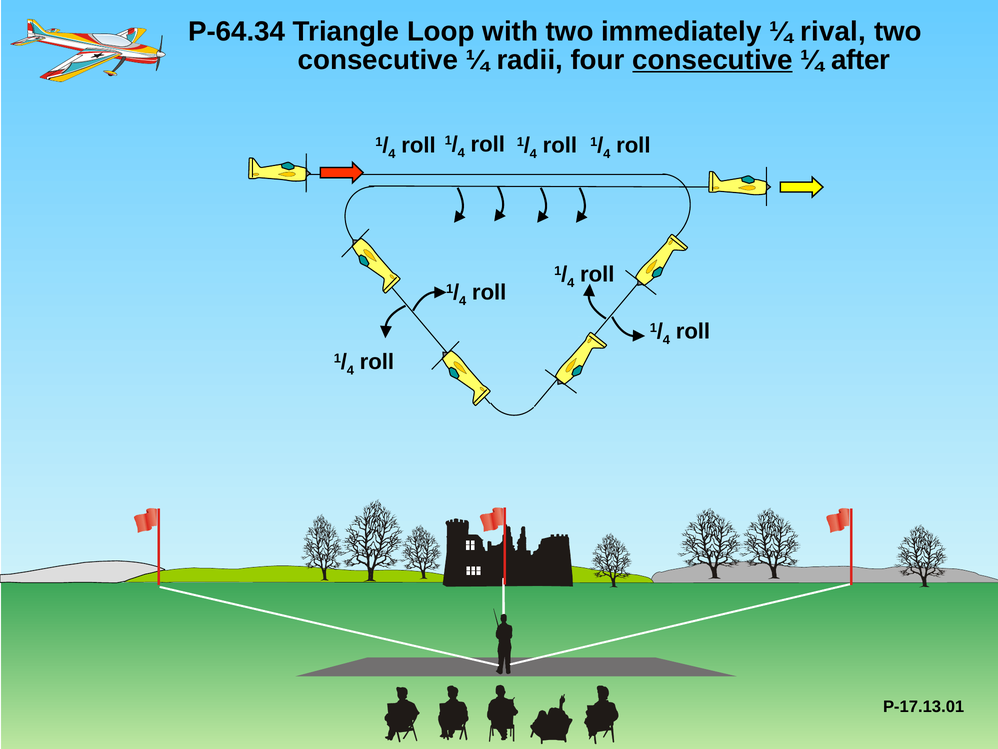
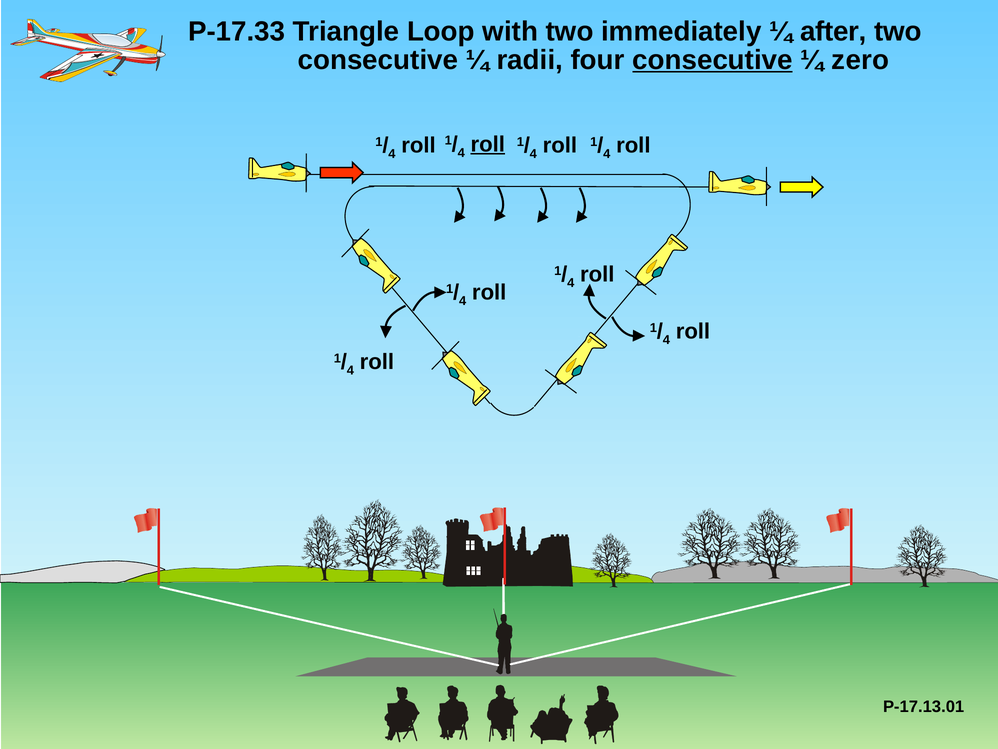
P-64.34: P-64.34 -> P-17.33 (237, 32)
rival: rival -> after (833, 32)
after: after -> zero (860, 60)
roll underline: none -> present (488, 144)
